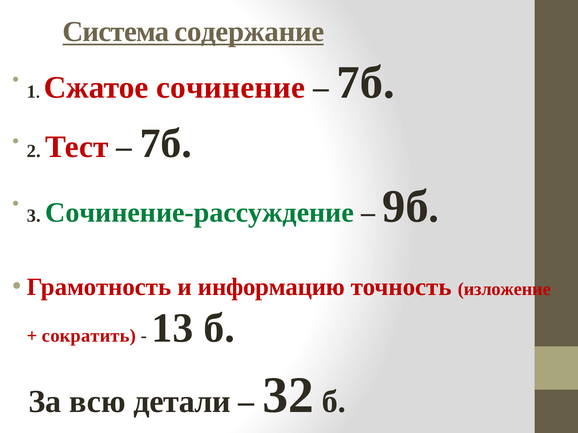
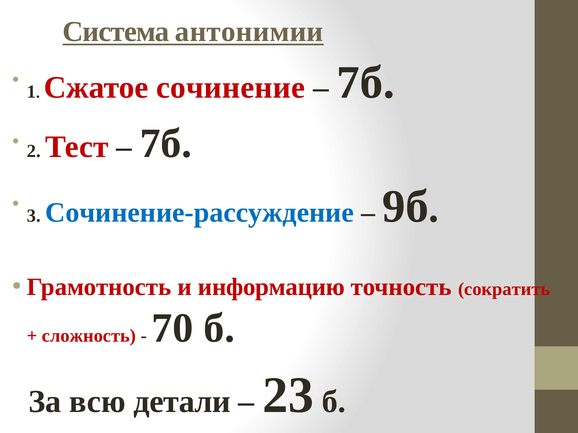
содержание: содержание -> антонимии (249, 32)
Сочинение-рассуждение colour: green -> blue (200, 213)
изложение: изложение -> сократить (504, 289)
сократить: сократить -> сложность (89, 336)
13: 13 -> 70 (172, 328)
32: 32 -> 23 (288, 396)
